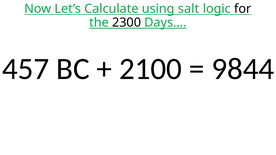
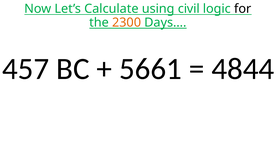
salt: salt -> civil (189, 9)
2300 colour: black -> orange (127, 22)
2100: 2100 -> 5661 (150, 69)
9844: 9844 -> 4844 (243, 69)
